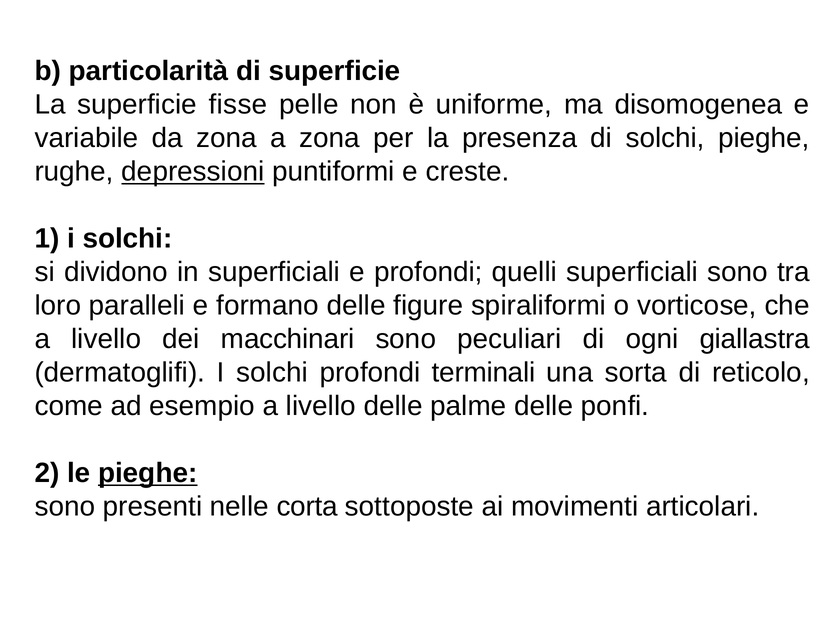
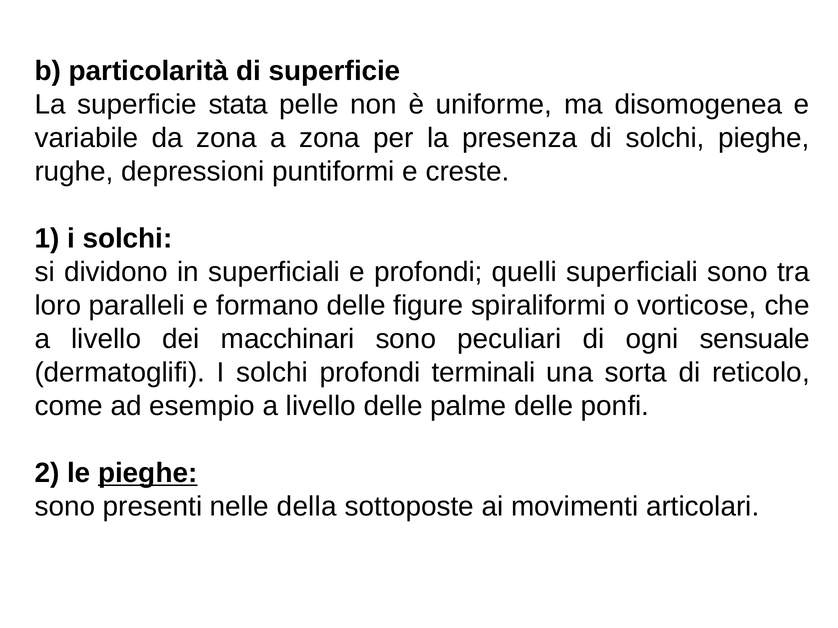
fisse: fisse -> stata (238, 105)
depressioni underline: present -> none (193, 172)
giallastra: giallastra -> sensuale (755, 339)
corta: corta -> della (307, 507)
